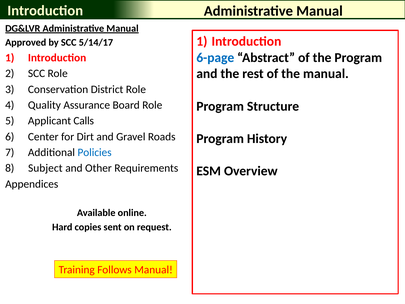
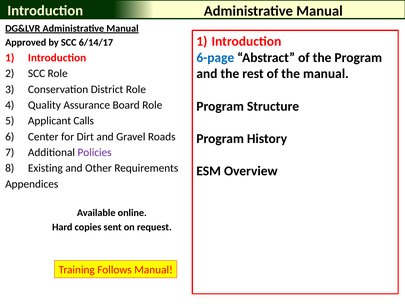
5/14/17: 5/14/17 -> 6/14/17 (96, 43)
Policies colour: blue -> purple (95, 152)
Subject: Subject -> Existing (45, 168)
